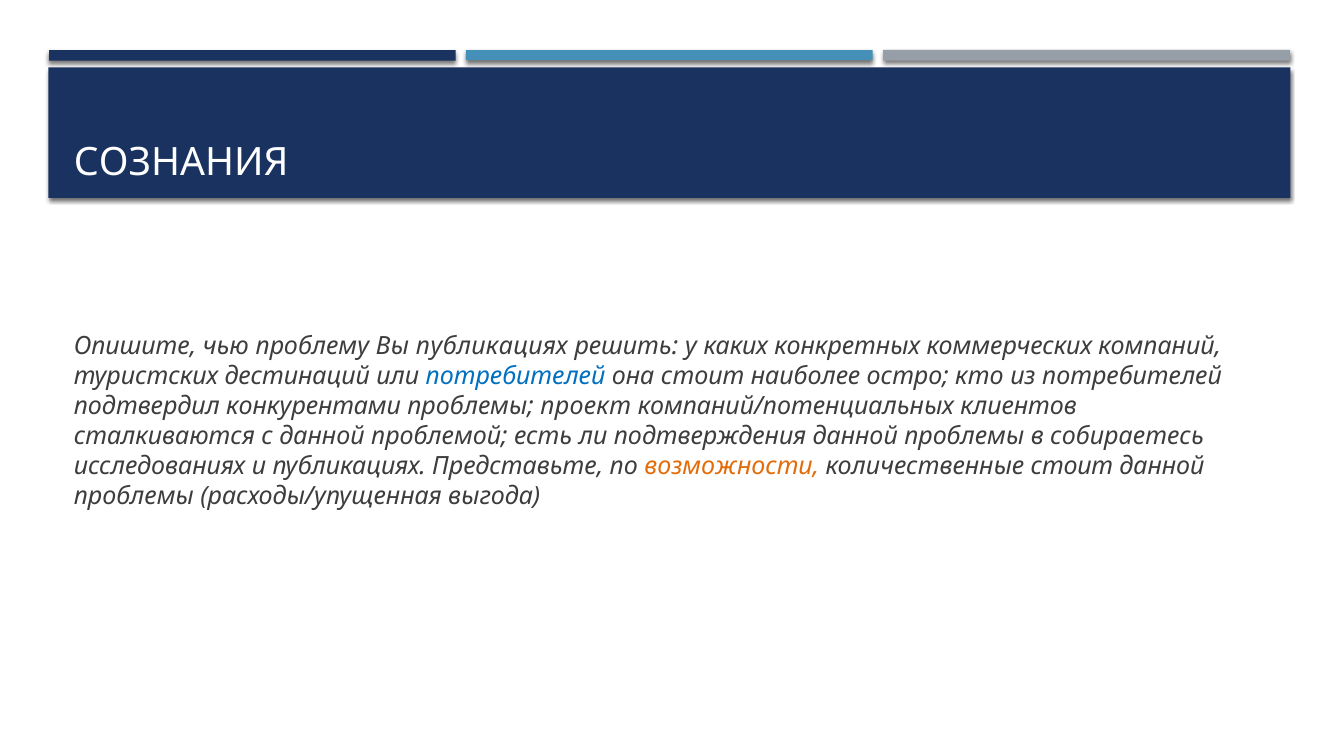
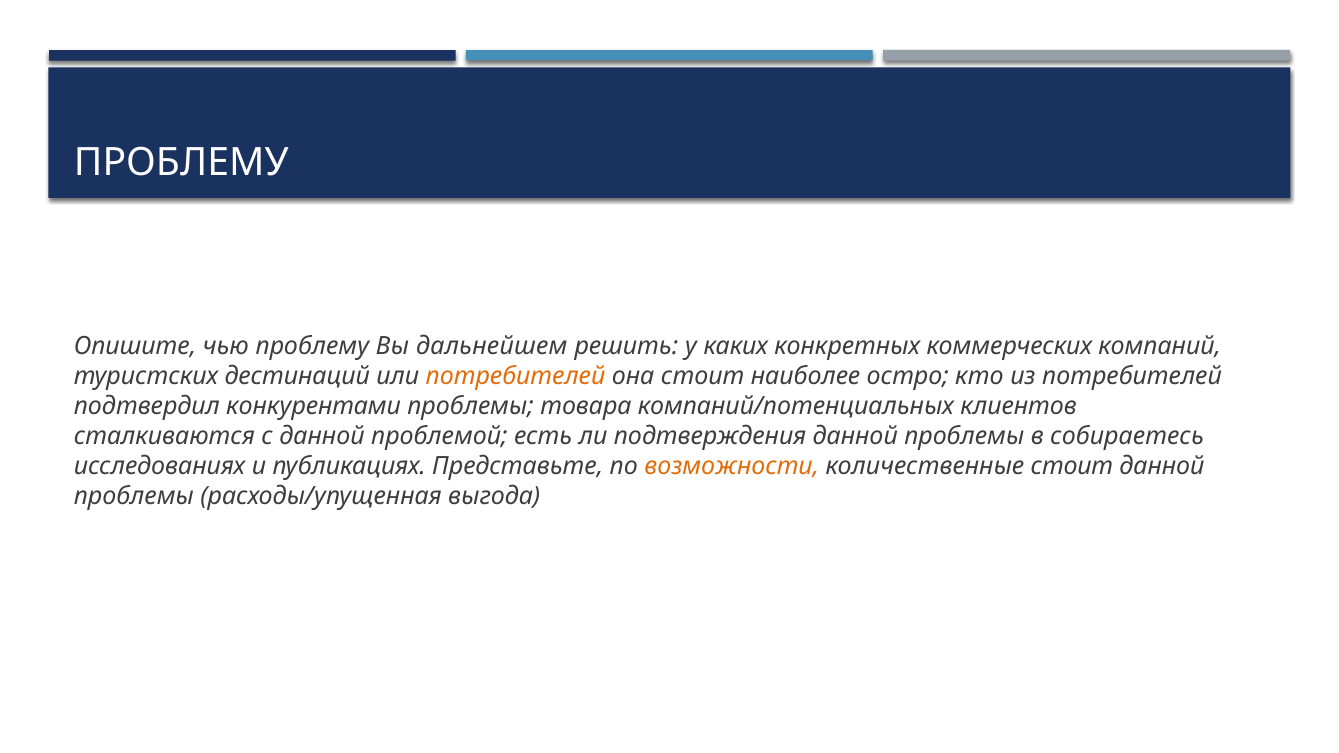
СОЗНАНИЯ: СОЗНАНИЯ -> ПРОБЛЕМУ (181, 163)
Вы публикациях: публикациях -> дальнейшем (492, 346)
потребителей colour: blue -> orange (516, 376)
проект: проект -> товара (586, 406)
